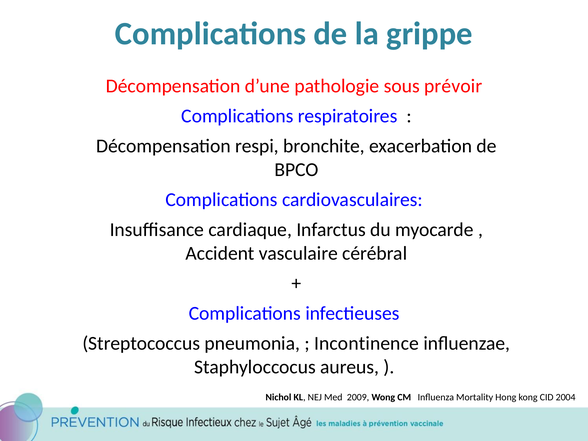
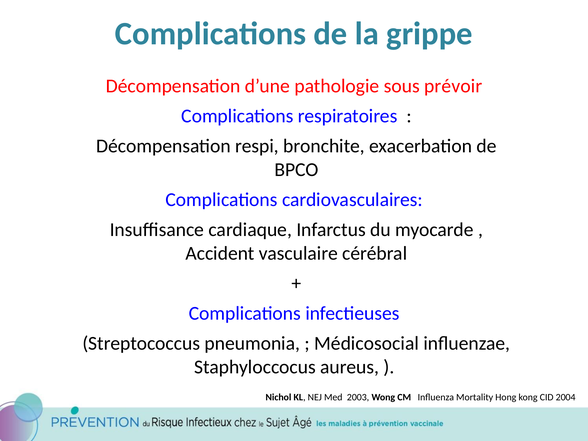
Incontinence: Incontinence -> Médicosocial (367, 343)
2009: 2009 -> 2003 (358, 397)
